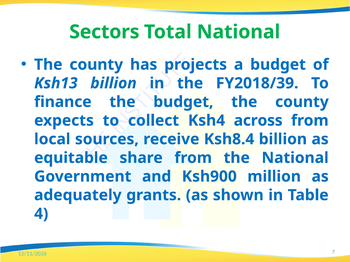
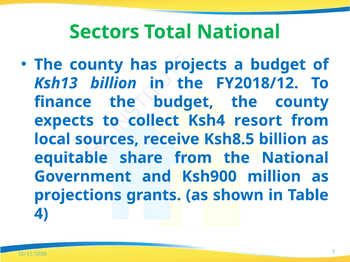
FY2018/39: FY2018/39 -> FY2018/12 (257, 83)
across: across -> resort (258, 121)
Ksh8.4: Ksh8.4 -> Ksh8.5 (229, 139)
adequately: adequately -> projections (78, 195)
